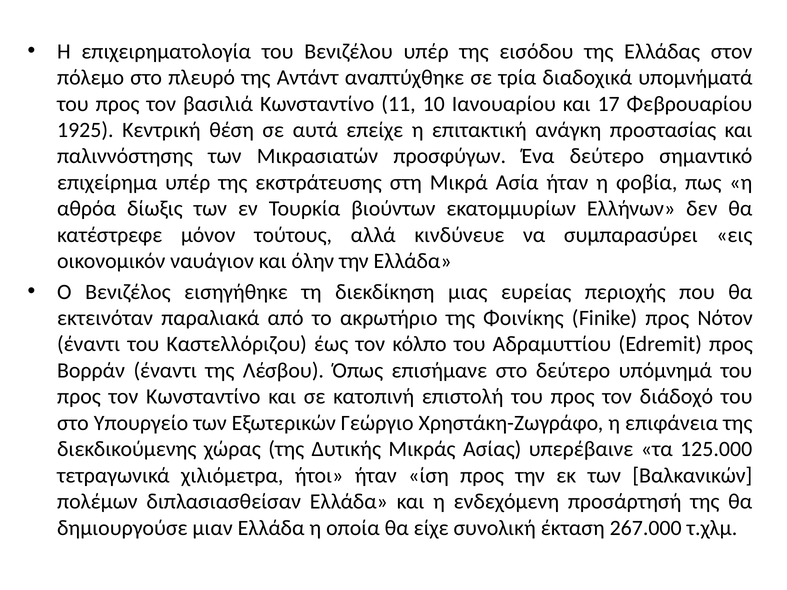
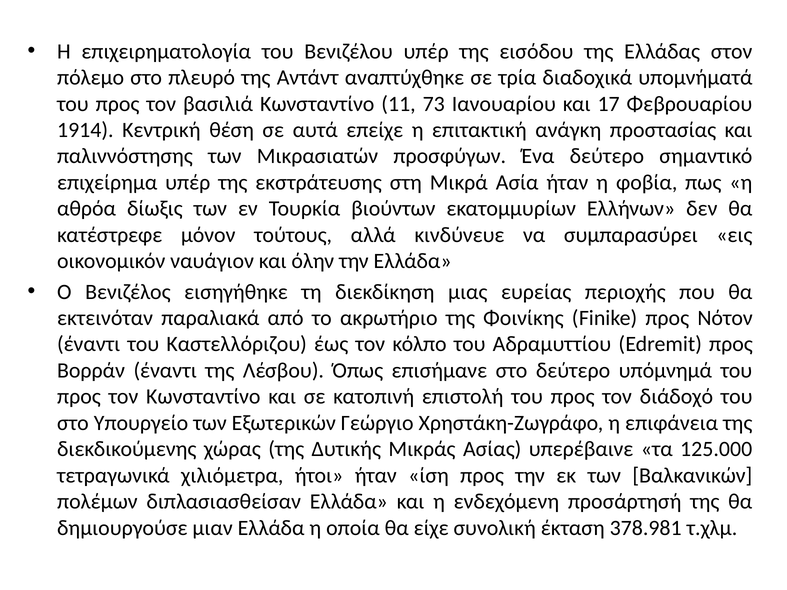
10: 10 -> 73 (434, 104)
1925: 1925 -> 1914 (85, 130)
267.000: 267.000 -> 378.981 (646, 528)
